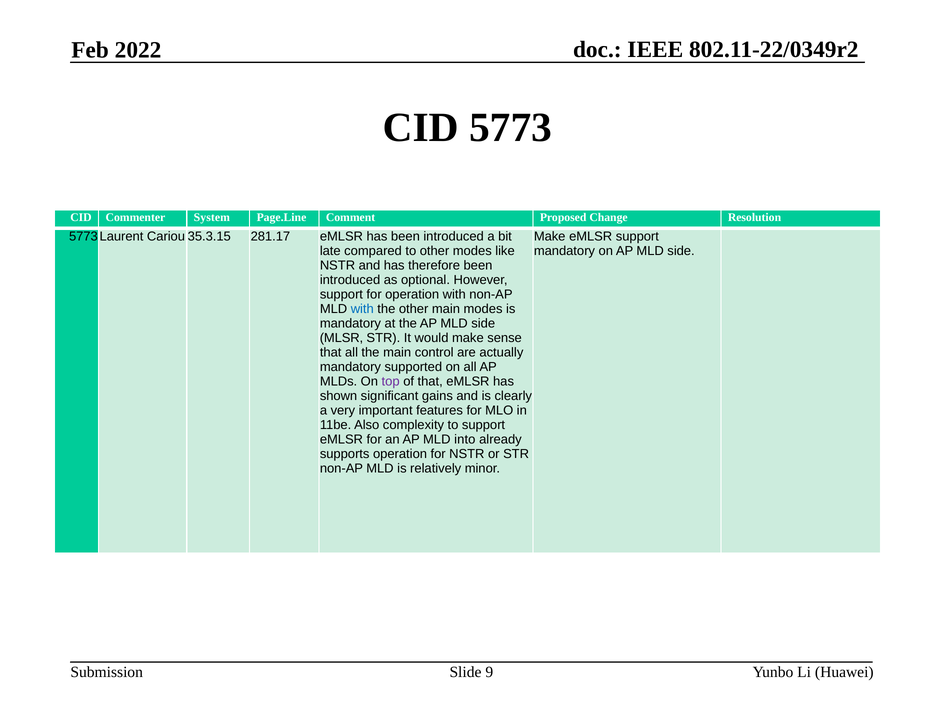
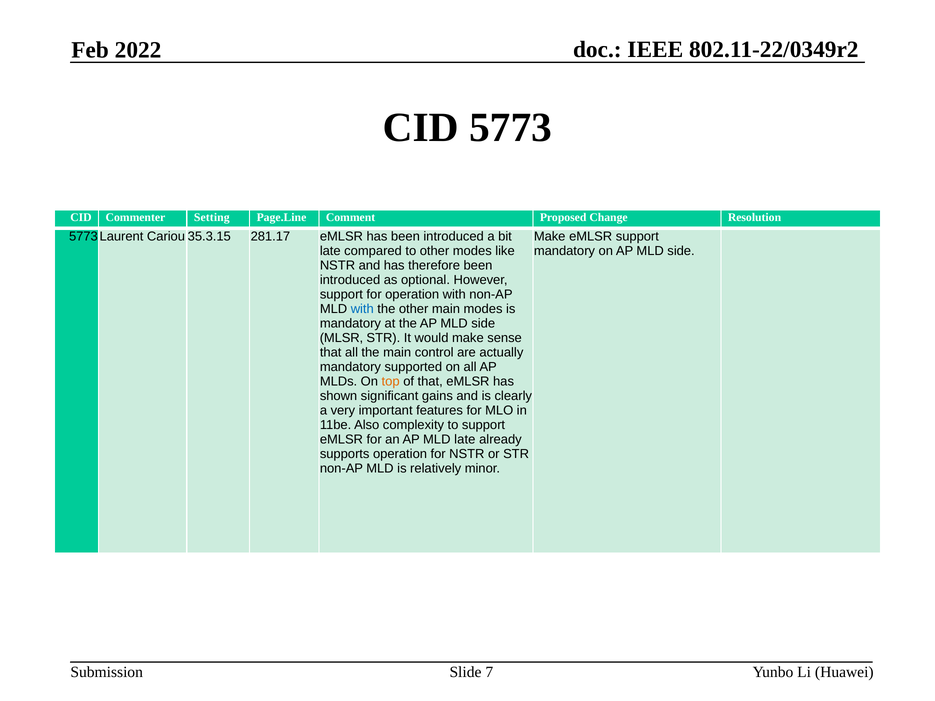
System: System -> Setting (212, 217)
top colour: purple -> orange (391, 382)
MLD into: into -> late (465, 440)
9: 9 -> 7 (489, 673)
